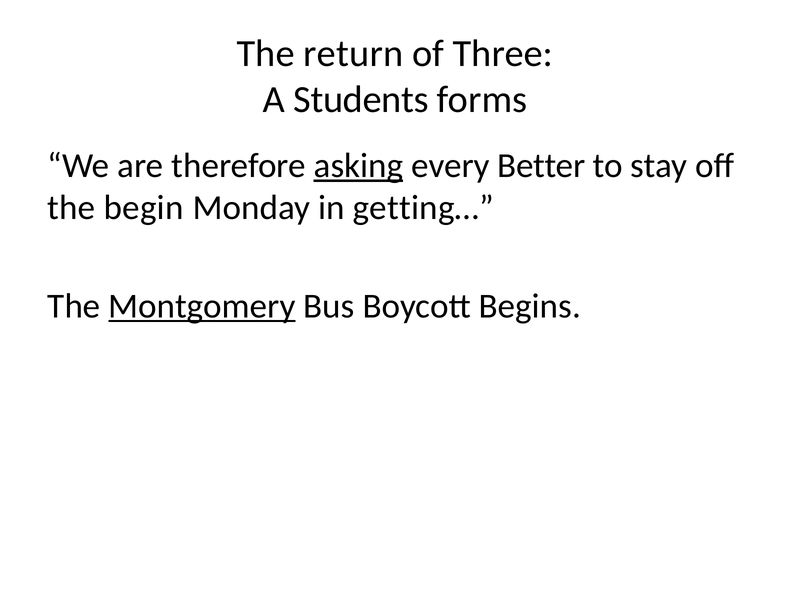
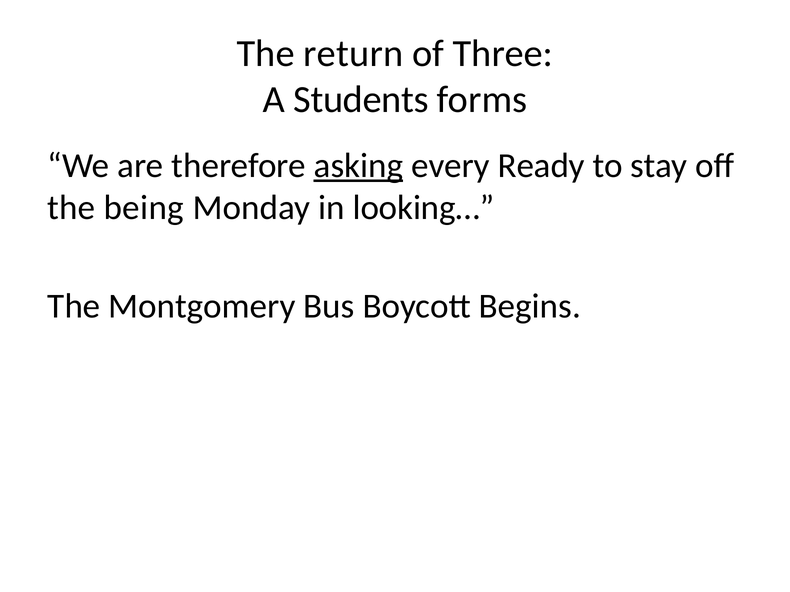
Better: Better -> Ready (541, 166)
begin: begin -> being (144, 208)
getting…: getting… -> looking… (424, 208)
Montgomery underline: present -> none (202, 306)
